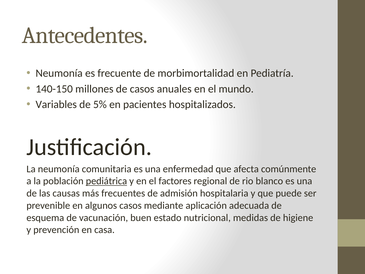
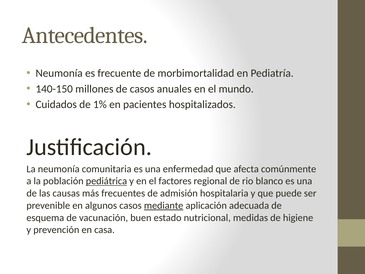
Variables: Variables -> Cuidados (56, 104)
5%: 5% -> 1% (100, 104)
mediante underline: none -> present (164, 205)
